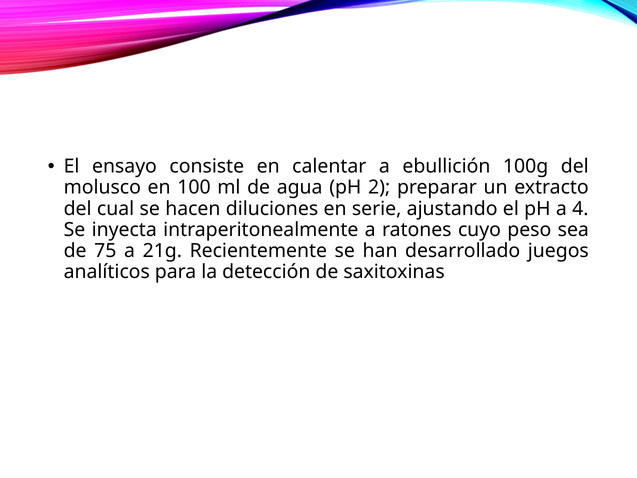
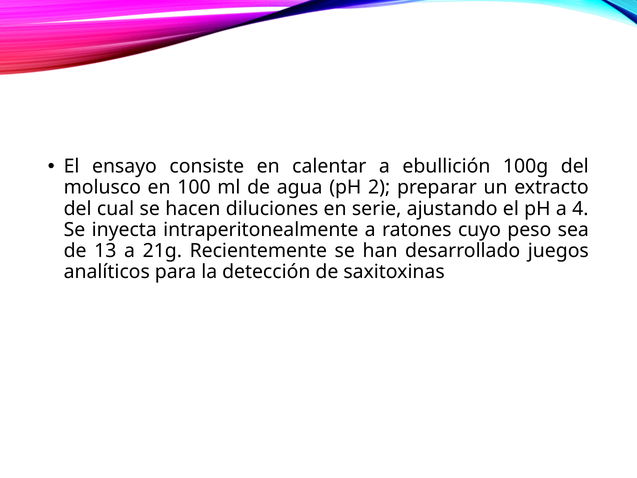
75: 75 -> 13 (105, 251)
